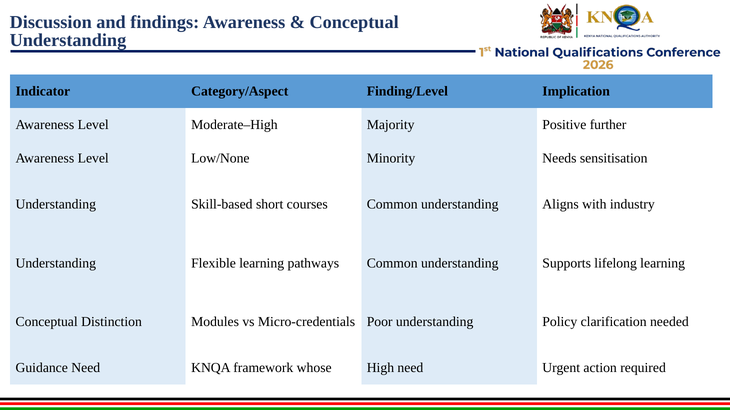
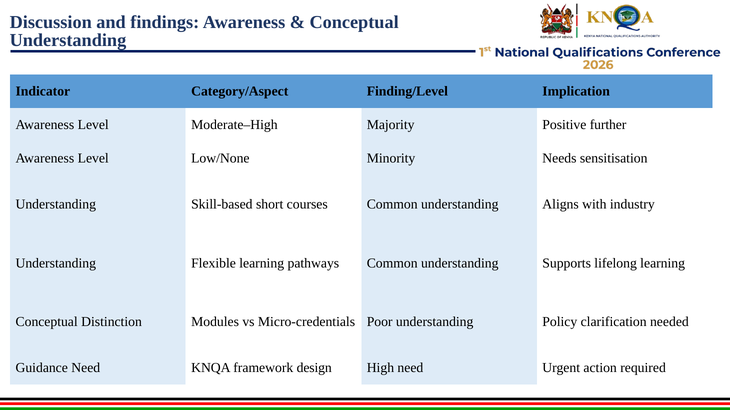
whose: whose -> design (314, 368)
